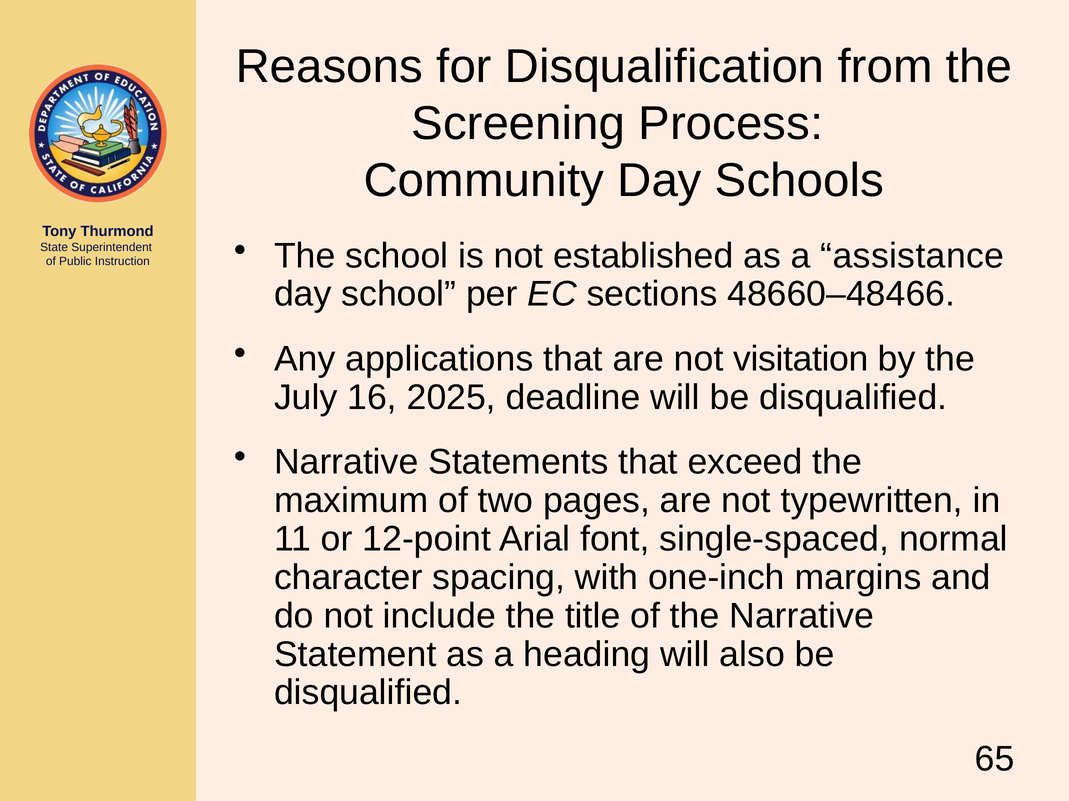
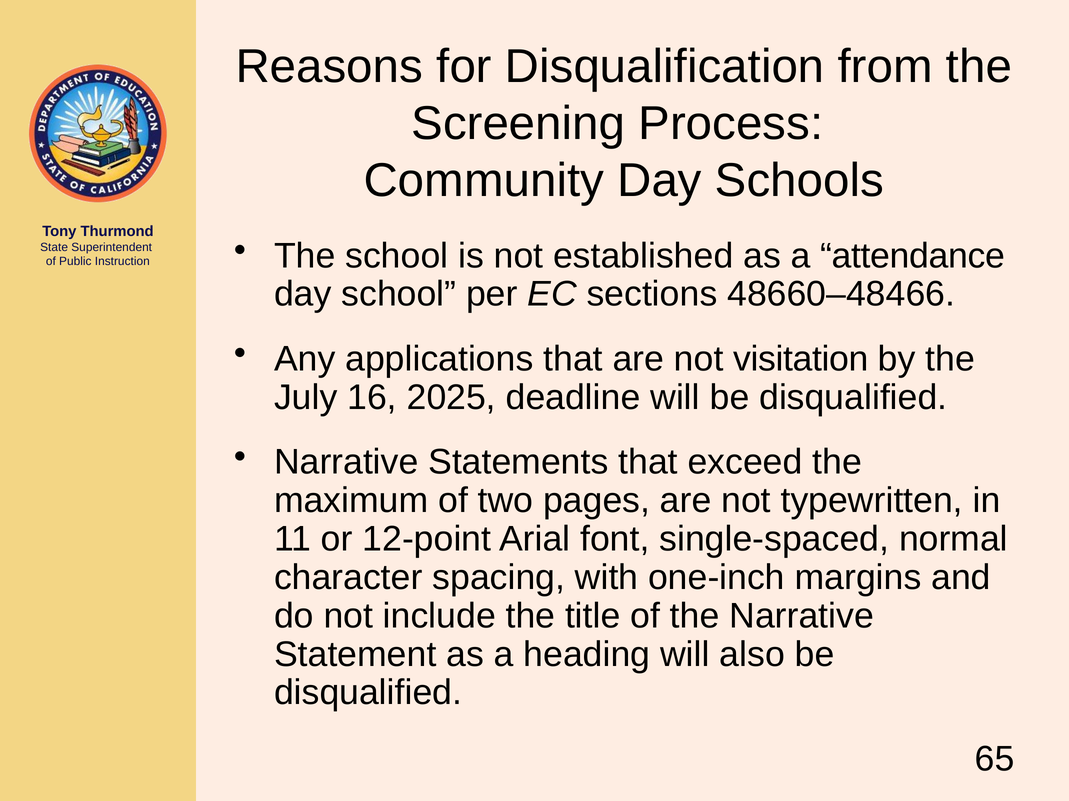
assistance: assistance -> attendance (913, 256)
